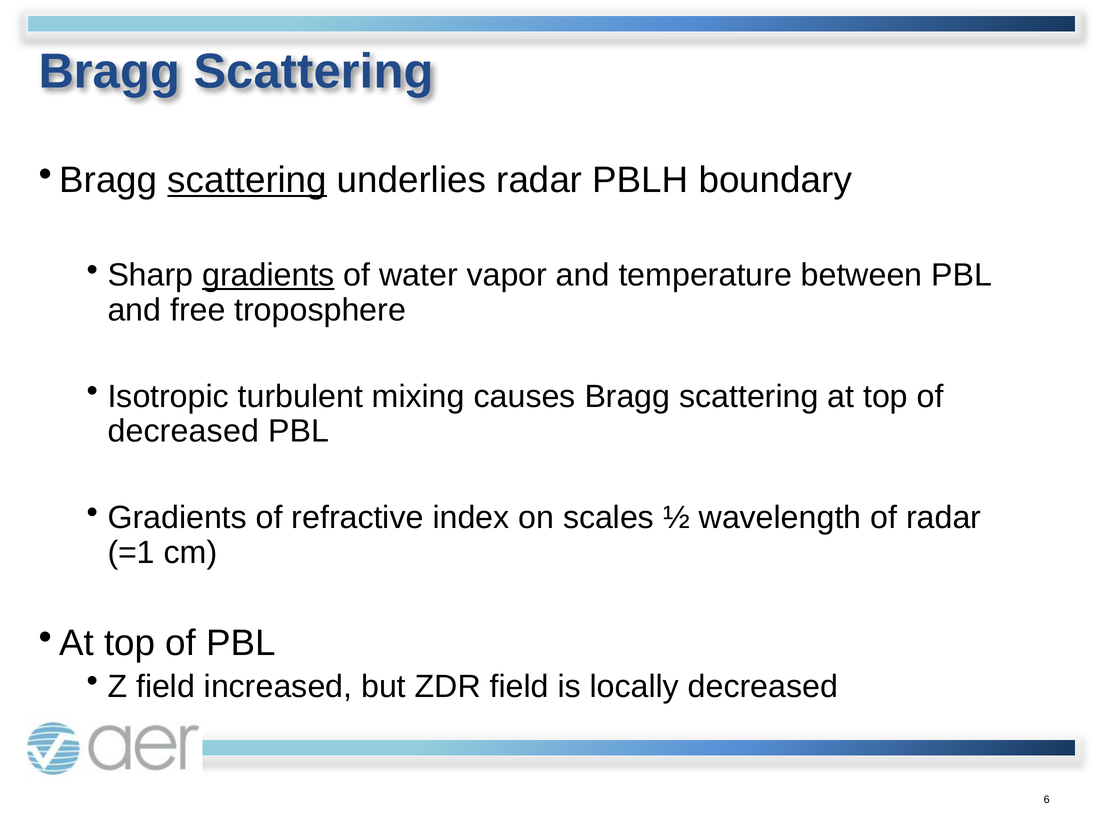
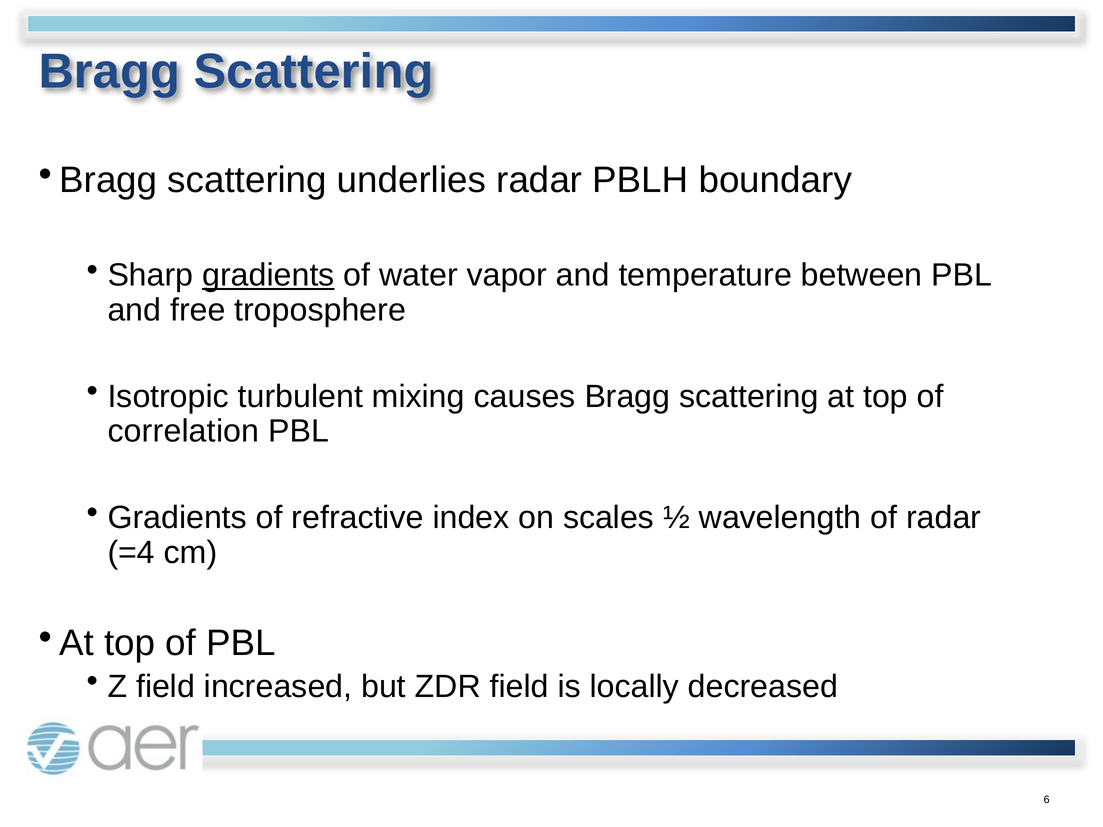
scattering underline: present -> none (247, 180)
decreased: decreased -> correlation (183, 431)
=1: =1 -> =4 (131, 553)
